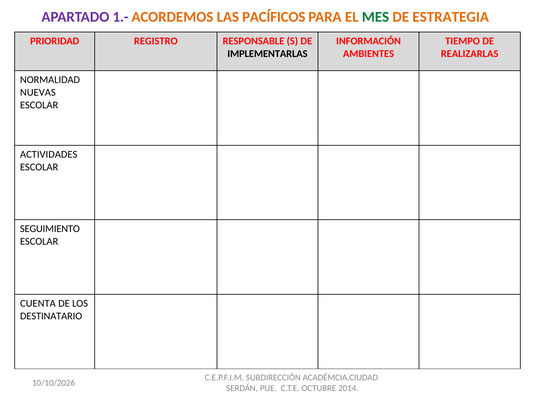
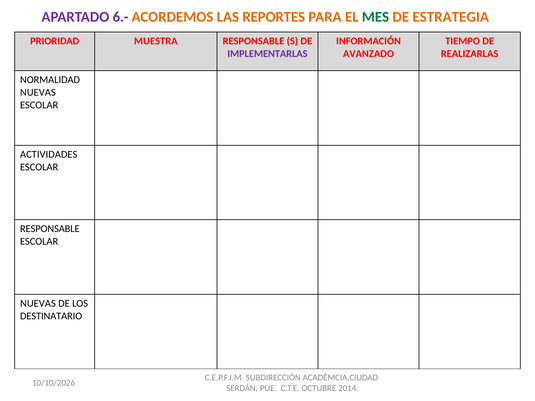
1.-: 1.- -> 6.- (121, 17)
PACÍFICOS: PACÍFICOS -> REPORTES (274, 17)
REGISTRO: REGISTRO -> MUESTRA (156, 41)
IMPLEMENTARLAS colour: black -> purple (267, 54)
AMBIENTES: AMBIENTES -> AVANZADO (369, 54)
SEGUIMIENTO: SEGUIMIENTO -> RESPONSABLE (50, 229)
CUENTA: CUENTA -> NUEVAS (38, 304)
